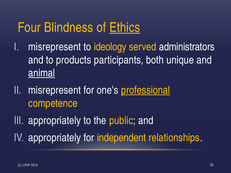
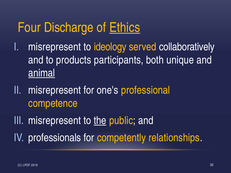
Blindness: Blindness -> Discharge (69, 28)
administrators: administrators -> collaboratively (187, 47)
professional underline: present -> none (146, 90)
appropriately: appropriately -> misrepresent (55, 121)
the underline: none -> present (100, 121)
appropriately: appropriately -> professionals (55, 138)
independent: independent -> competently (121, 138)
